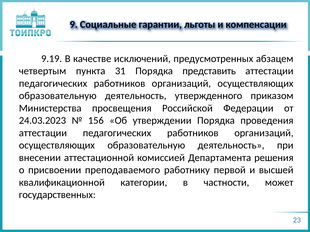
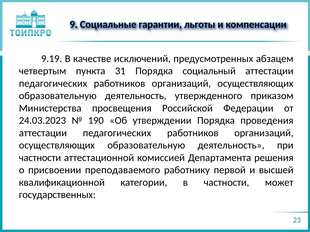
представить: представить -> социальный (209, 71)
156: 156 -> 190 (96, 121)
внесении: внесении -> частности (40, 158)
